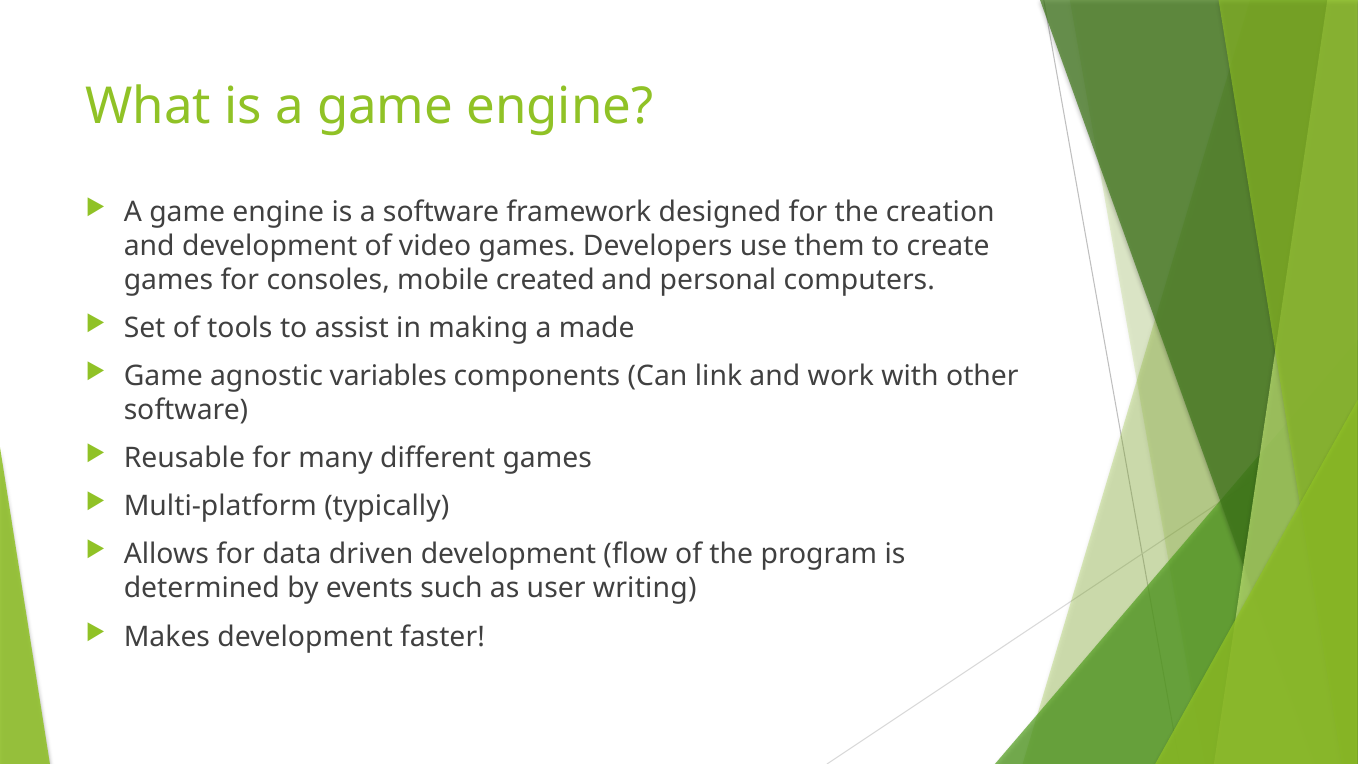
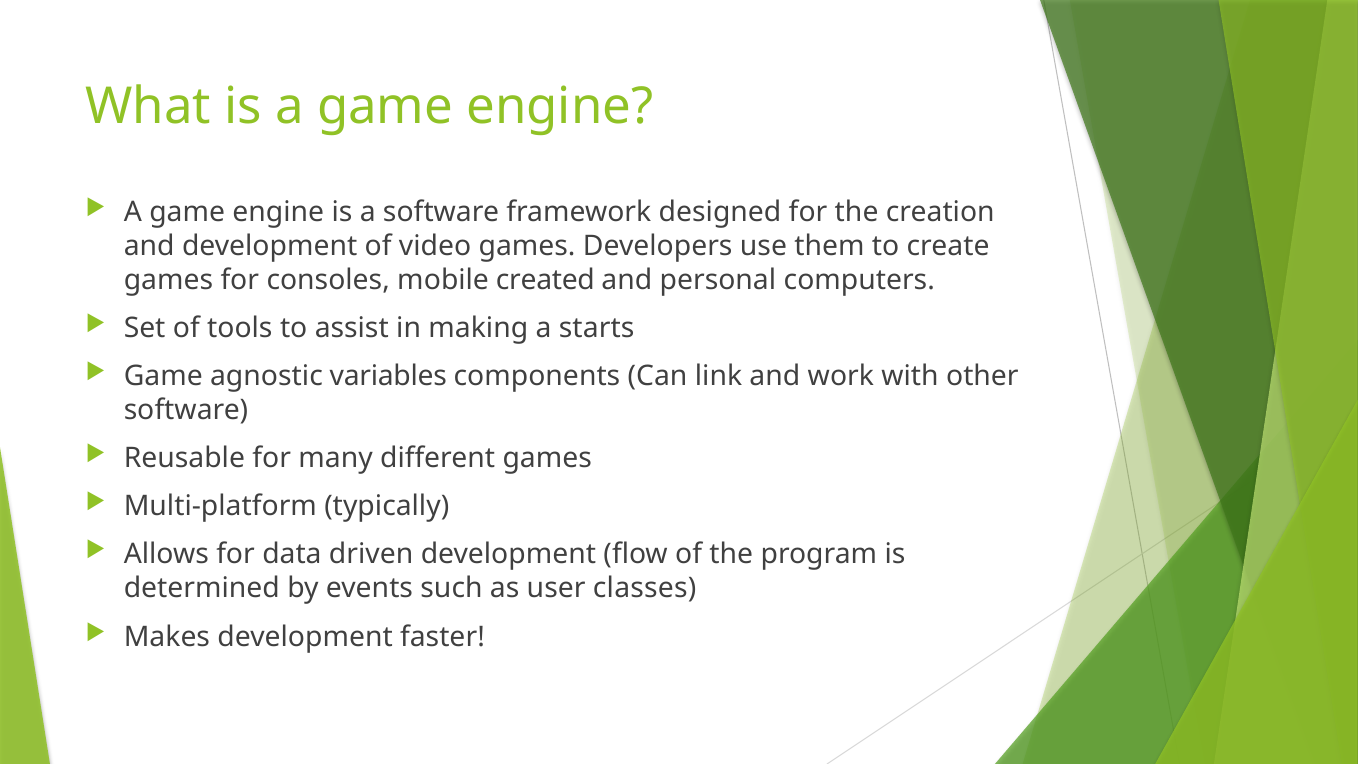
made: made -> starts (597, 328)
writing: writing -> classes (645, 589)
